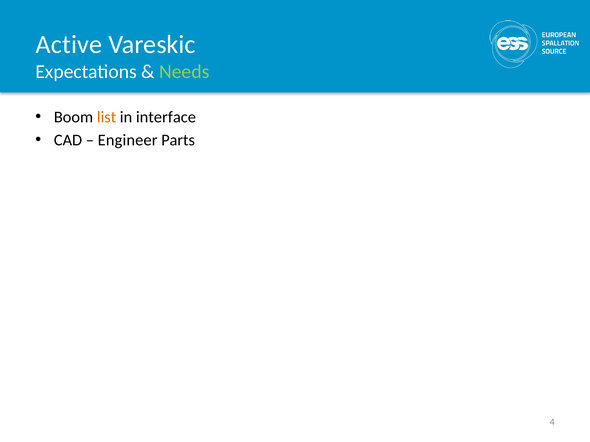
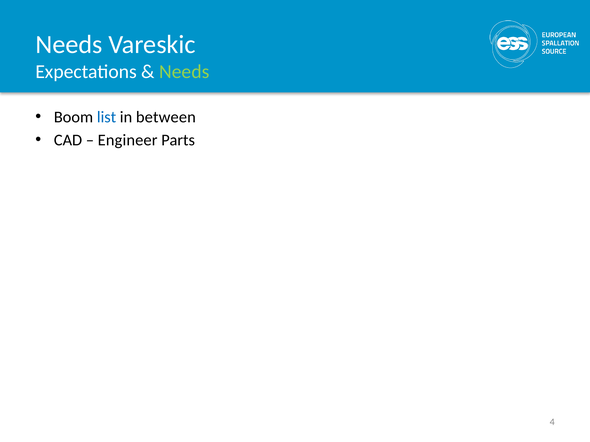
Active: Active -> Needs (69, 45)
list colour: orange -> blue (107, 117)
interface: interface -> between (166, 117)
